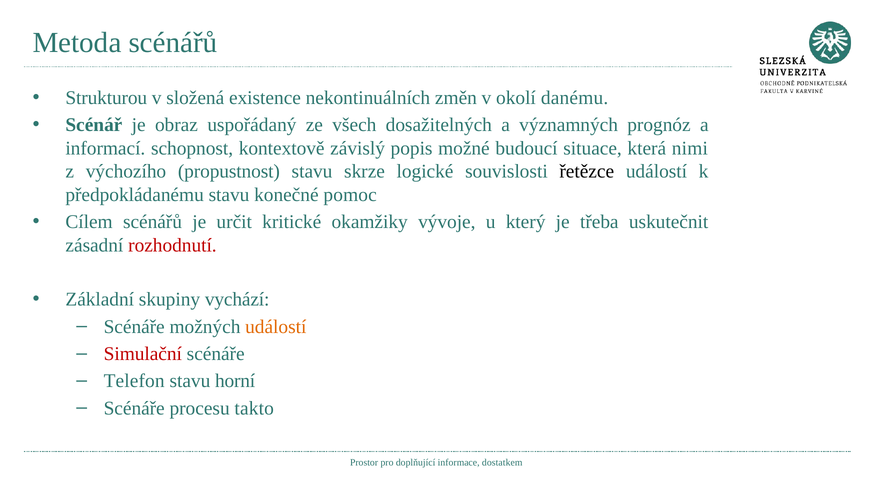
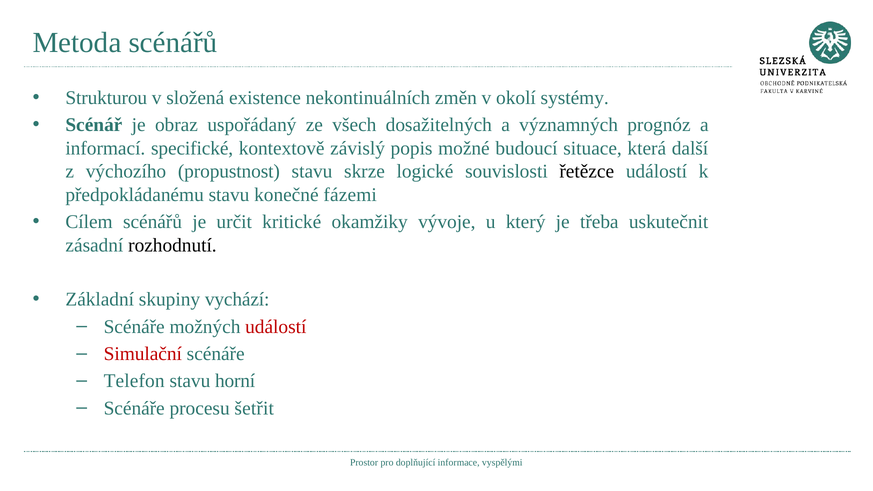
danému: danému -> systémy (575, 98)
schopnost: schopnost -> specifické (192, 148)
nimi: nimi -> další (690, 148)
pomoc: pomoc -> fázemi (350, 195)
rozhodnutí colour: red -> black (172, 245)
událostí colour: orange -> red (276, 327)
takto: takto -> šetřit (254, 408)
dostatkem: dostatkem -> vyspělými (502, 463)
